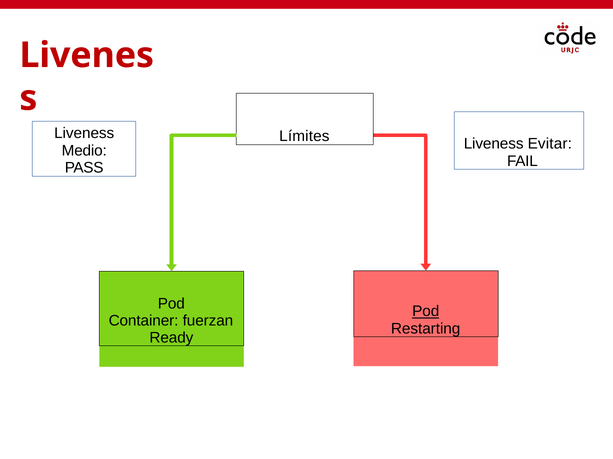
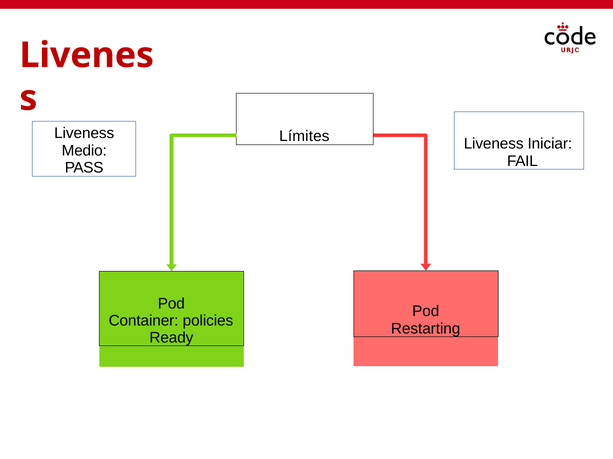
Evitar: Evitar -> Iniciar (550, 144)
Pod underline: present -> none (426, 312)
fuerzan: fuerzan -> policies (208, 321)
